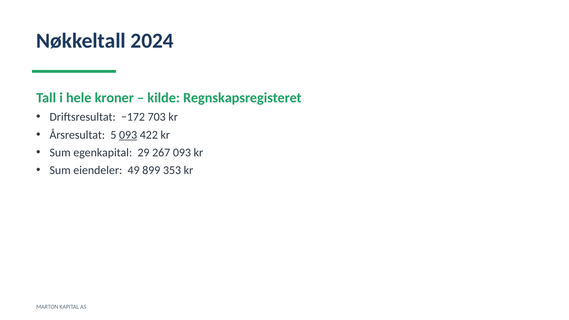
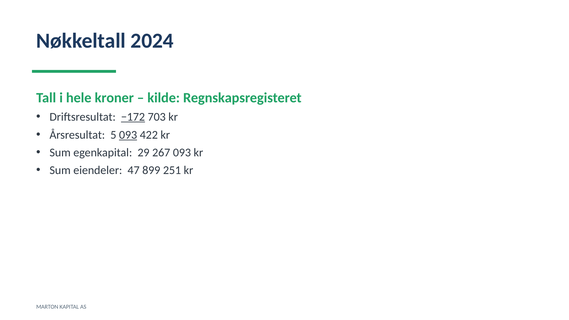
−172 underline: none -> present (133, 117)
49: 49 -> 47 (134, 170)
353: 353 -> 251 (172, 170)
